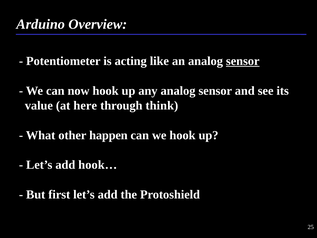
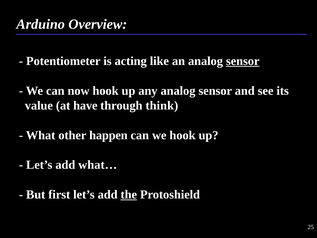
here: here -> have (85, 105)
hook…: hook… -> what… (98, 165)
the underline: none -> present (129, 194)
